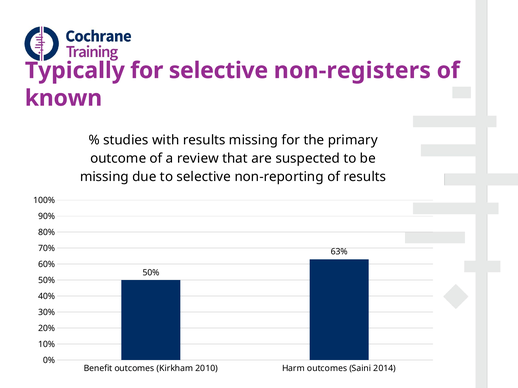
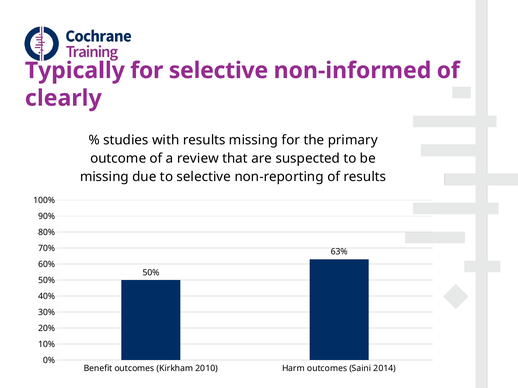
non-registers: non-registers -> non-informed (352, 71)
known: known -> clearly (63, 98)
